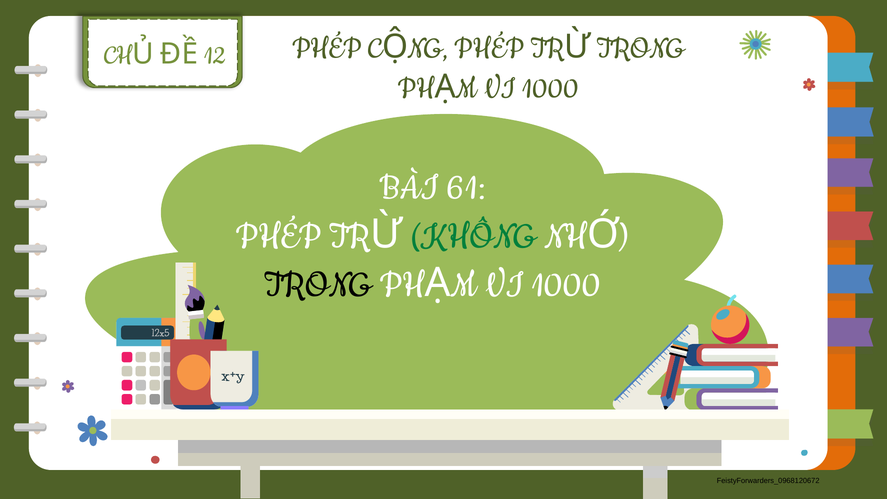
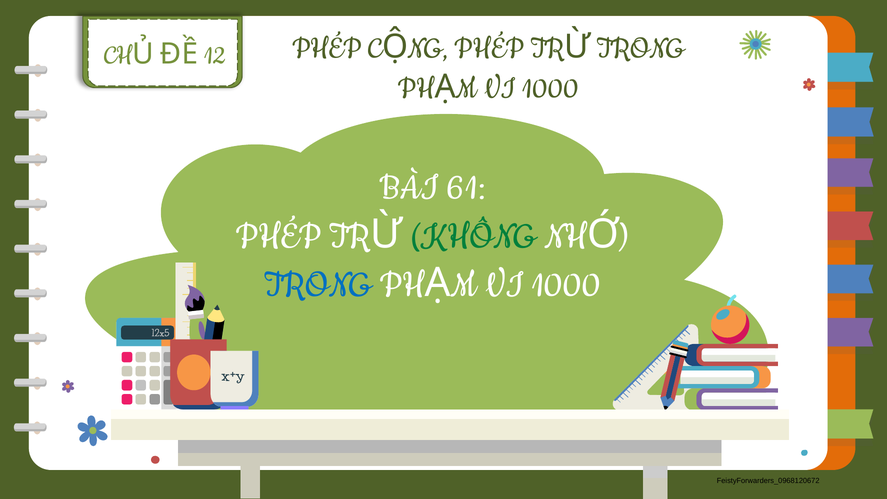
TRONG colour: black -> blue (318, 283)
